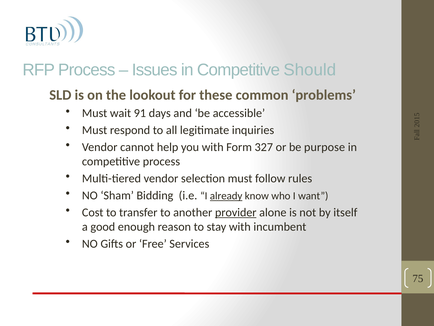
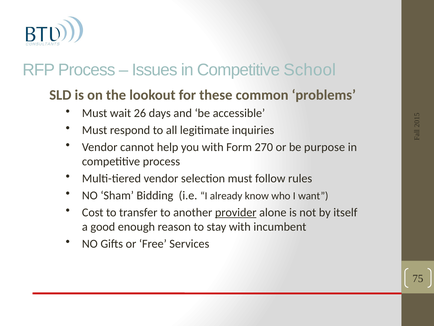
Should: Should -> School (310, 70)
91: 91 -> 26 (140, 113)
327: 327 -> 270 (264, 147)
already underline: present -> none (226, 196)
